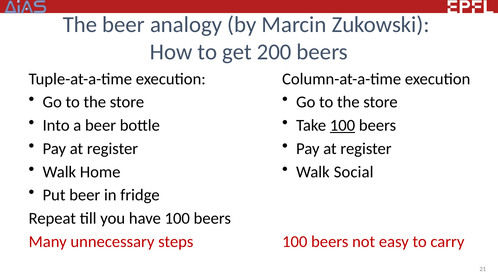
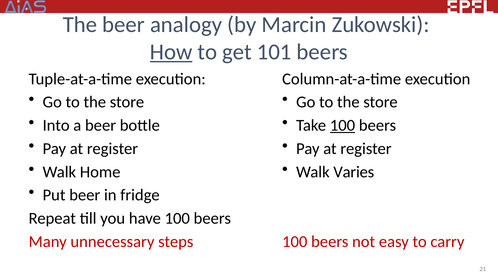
How underline: none -> present (171, 52)
200: 200 -> 101 (274, 52)
Social: Social -> Varies (354, 172)
